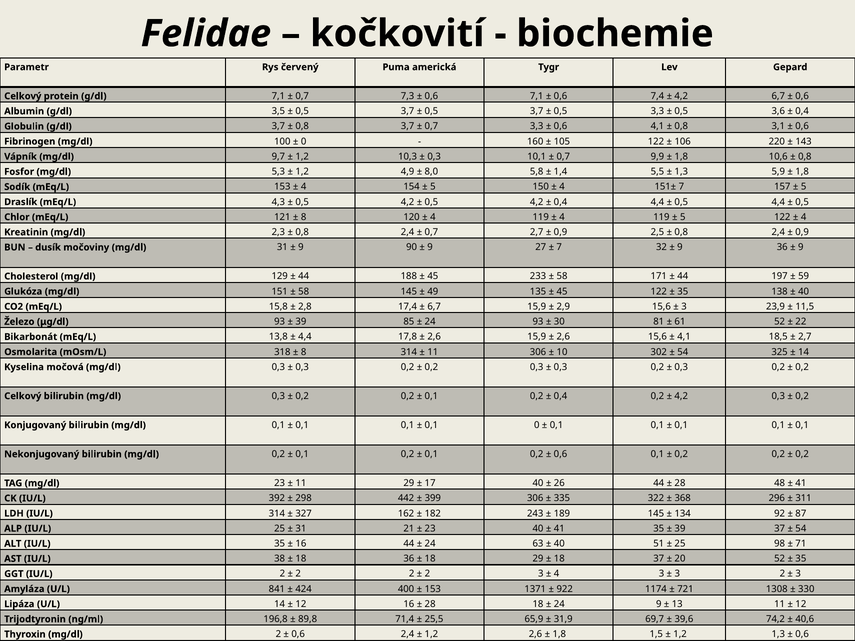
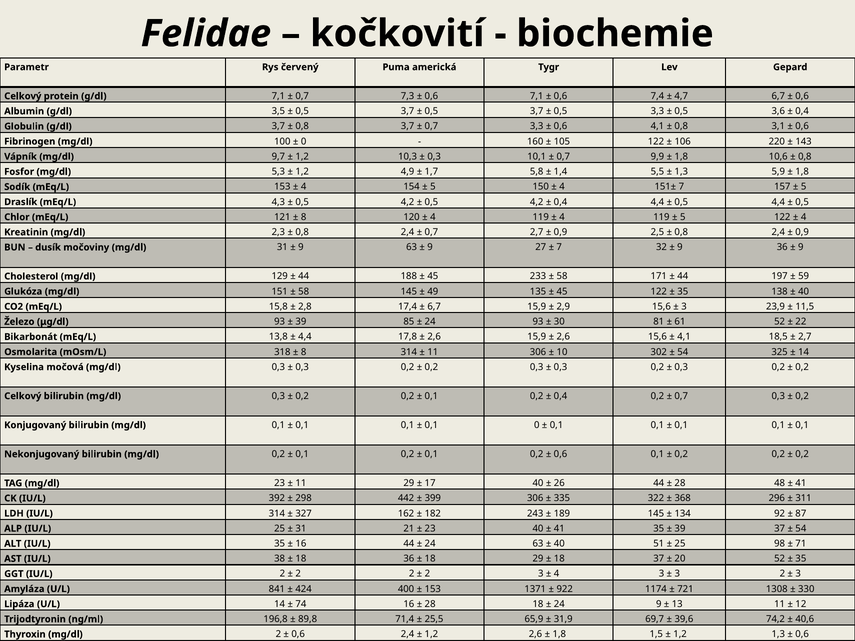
4,2: 4,2 -> 4,7 (681, 96)
8,0: 8,0 -> 1,7 (431, 172)
9 90: 90 -> 63 (412, 247)
4,2: 4,2 -> 0,7 (681, 396)
12: 12 -> 74 (301, 604)
